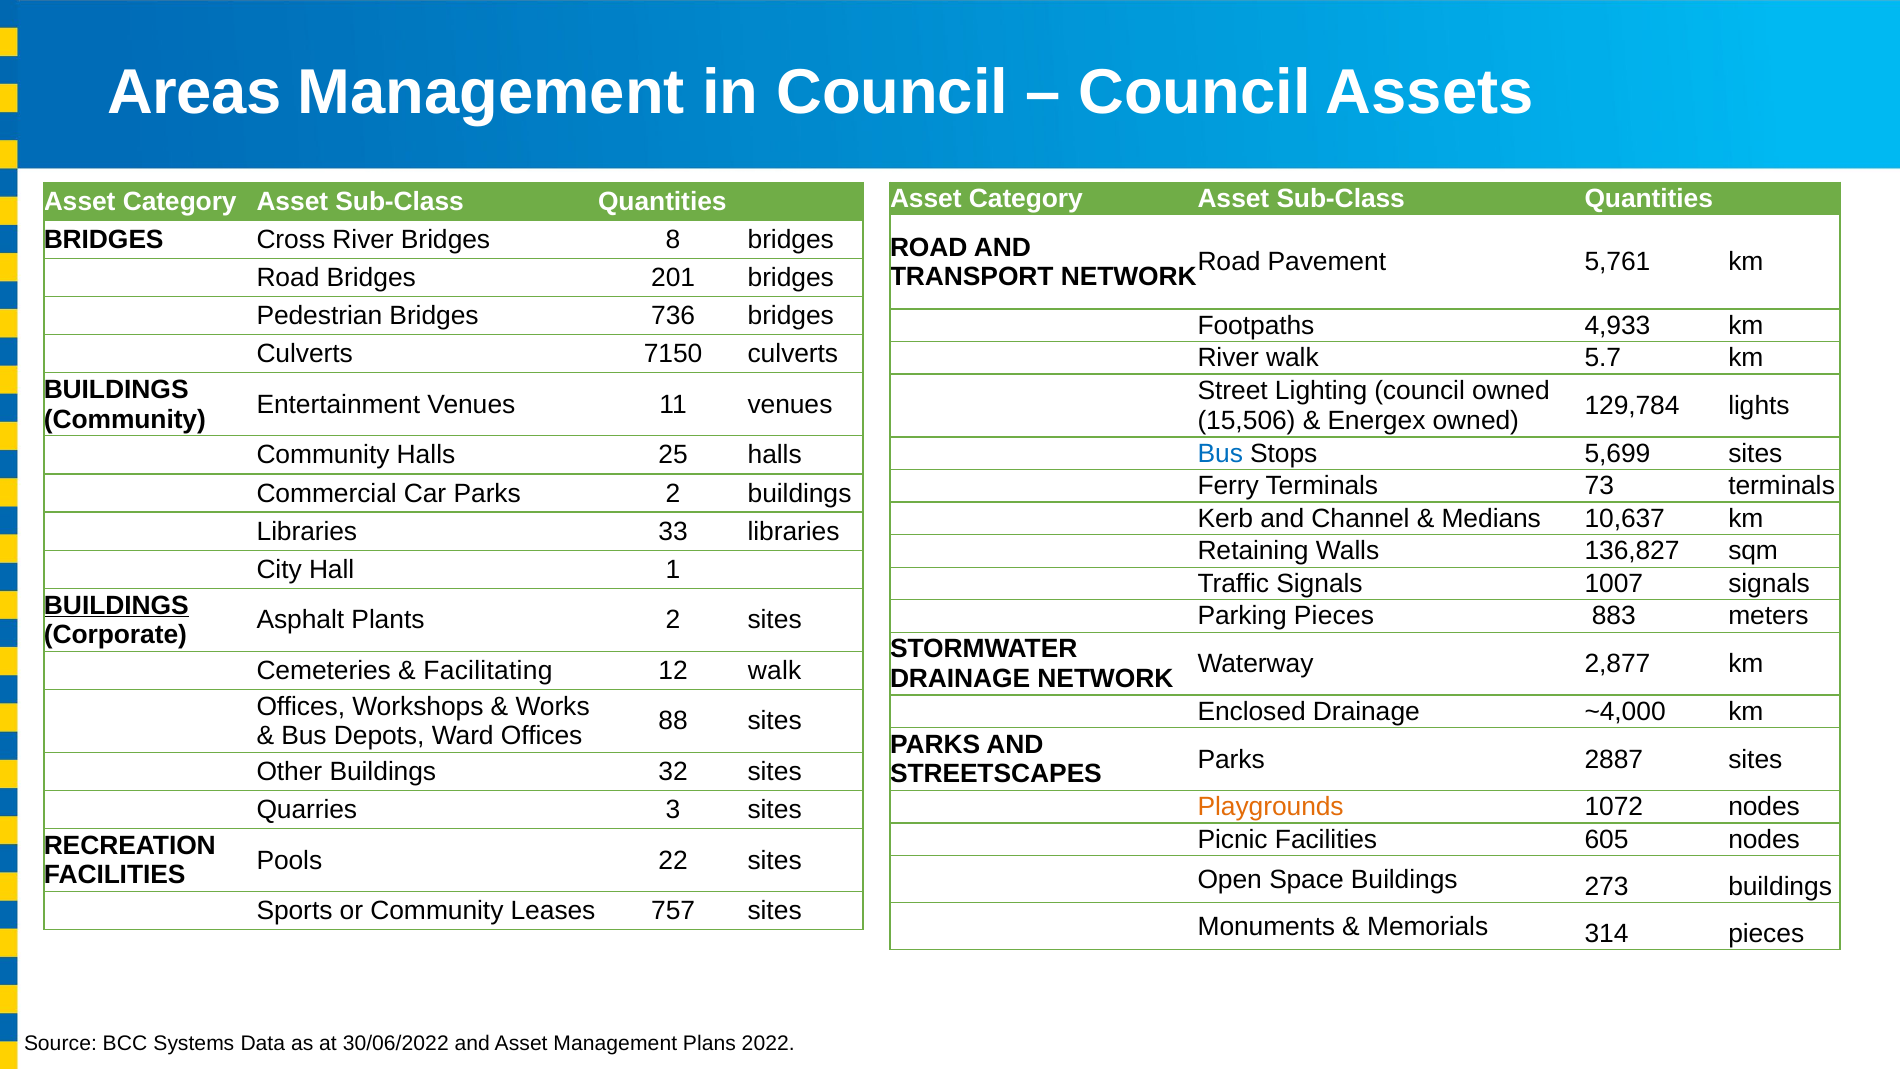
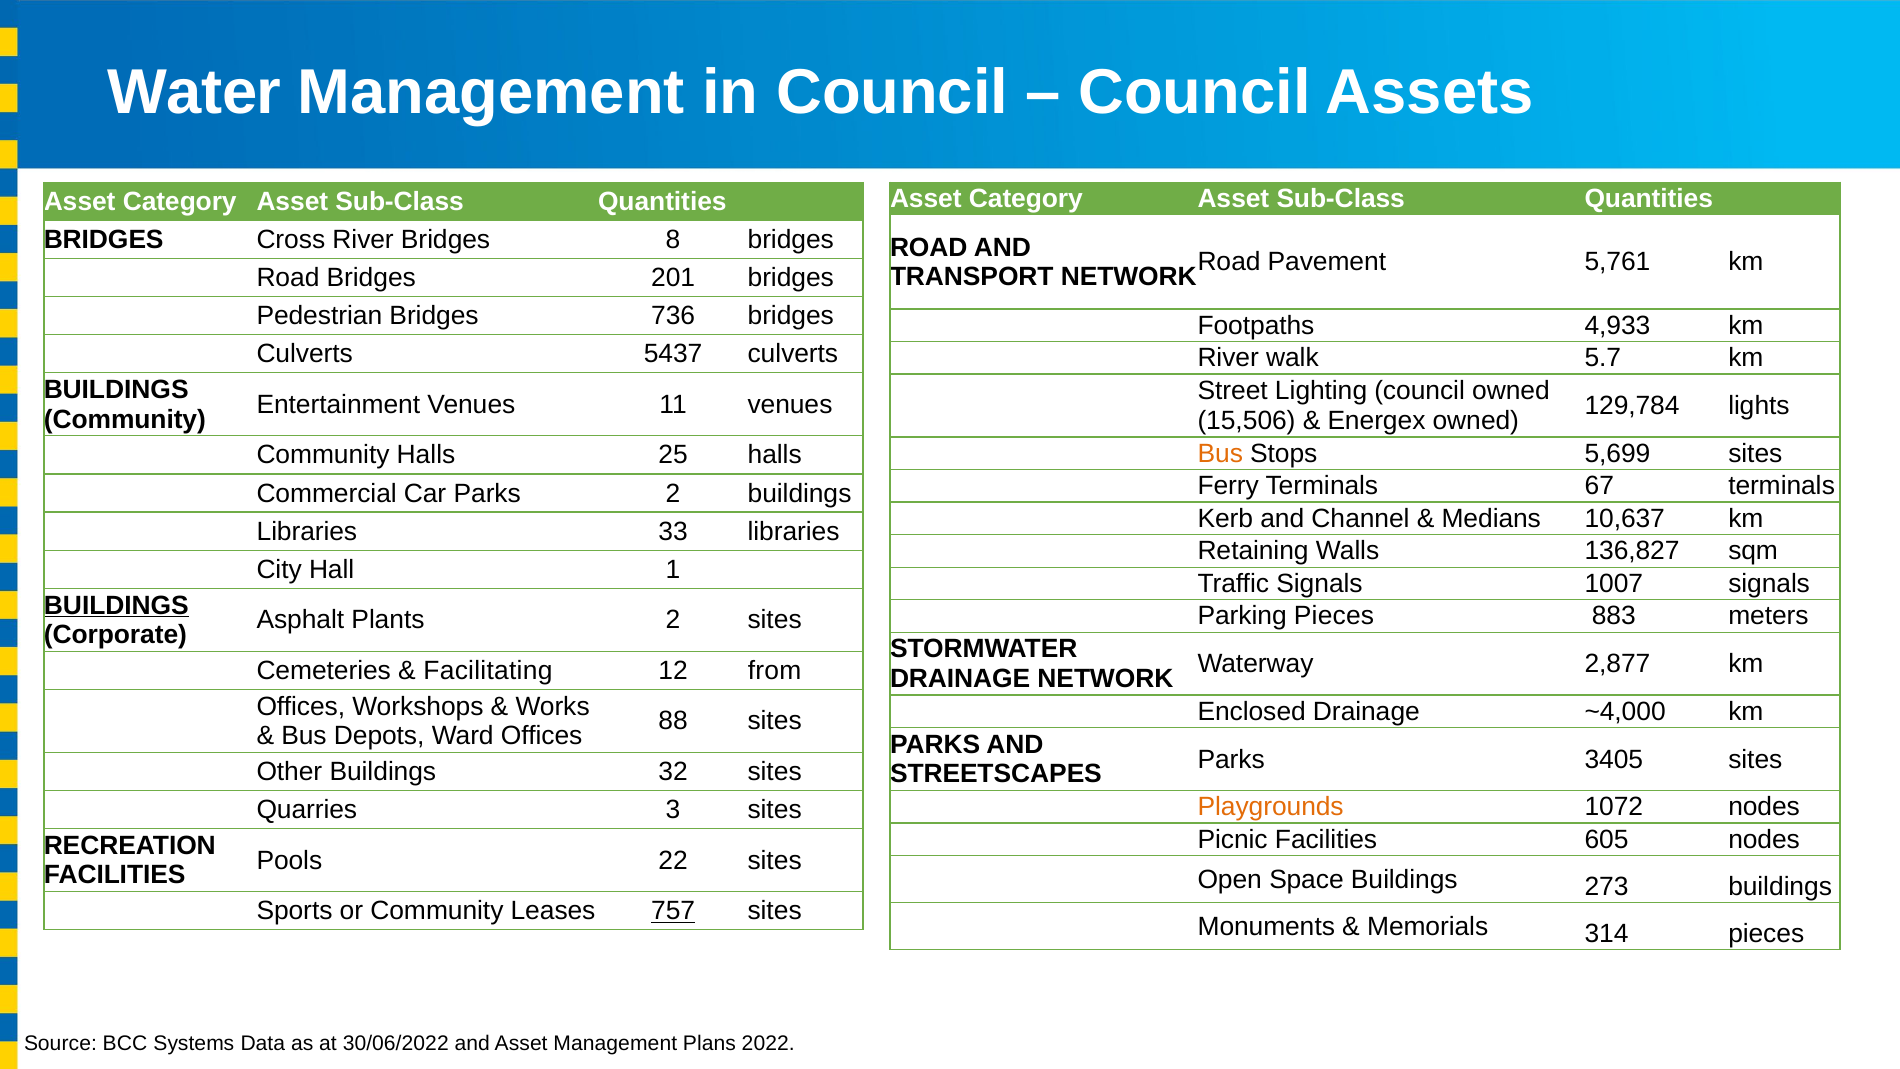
Areas: Areas -> Water (195, 93)
7150: 7150 -> 5437 (673, 354)
Bus colour: blue -> orange (1220, 453)
73: 73 -> 67 (1599, 486)
12 walk: walk -> from (775, 670)
2887: 2887 -> 3405 (1614, 759)
757 underline: none -> present (673, 911)
